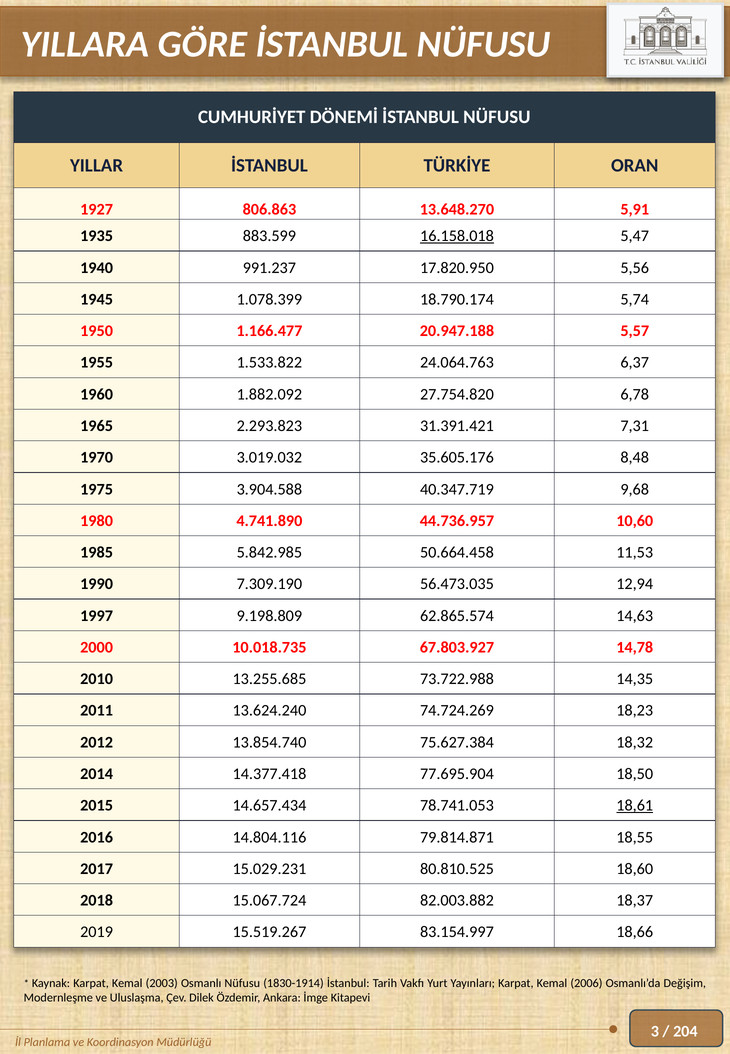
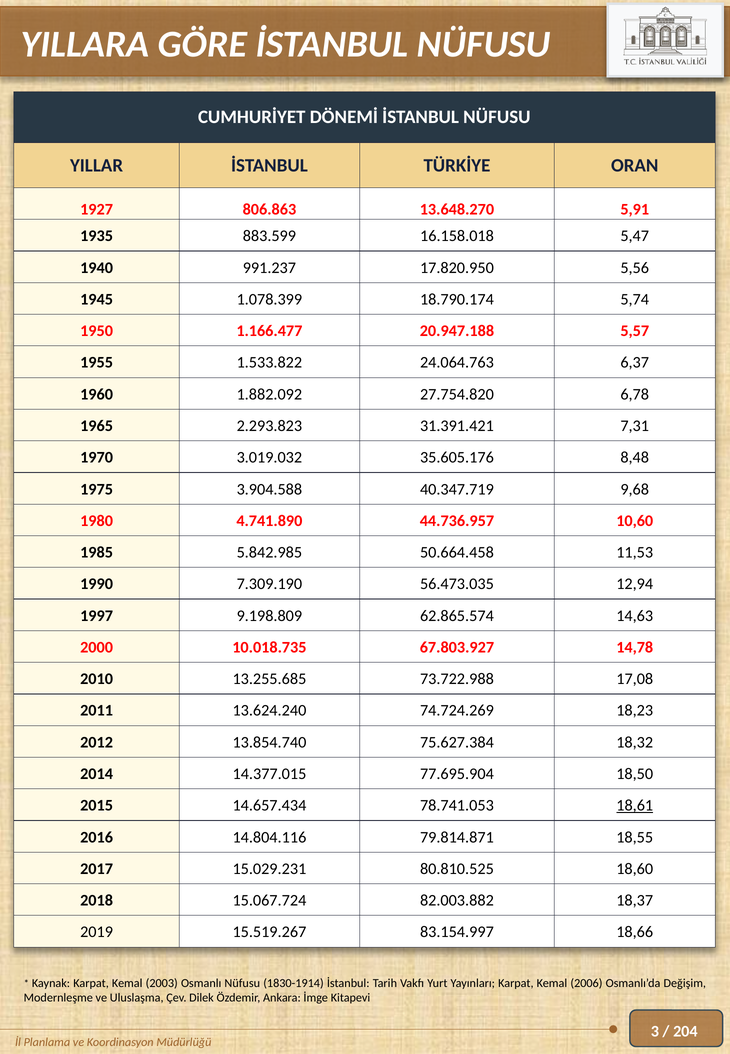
16.158.018 underline: present -> none (457, 236)
14,35: 14,35 -> 17,08 (635, 679)
14.377.418: 14.377.418 -> 14.377.015 (269, 774)
